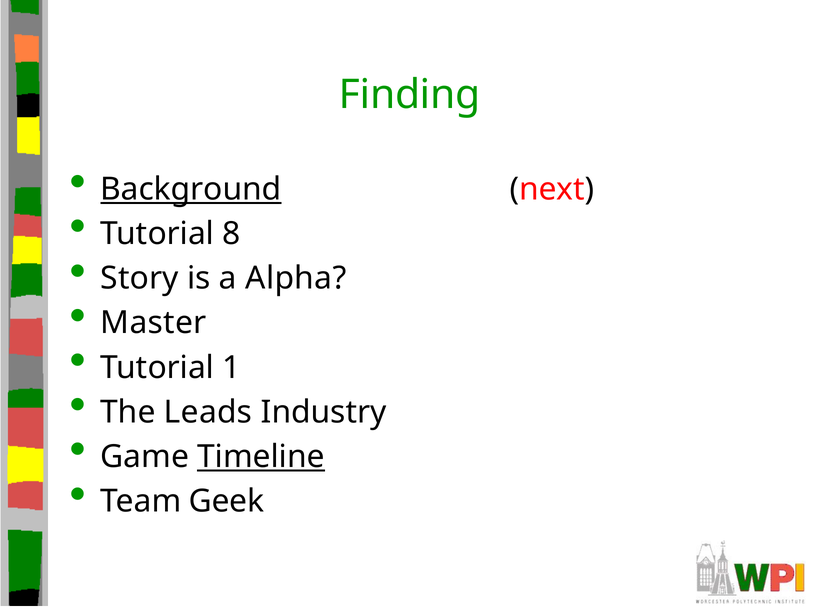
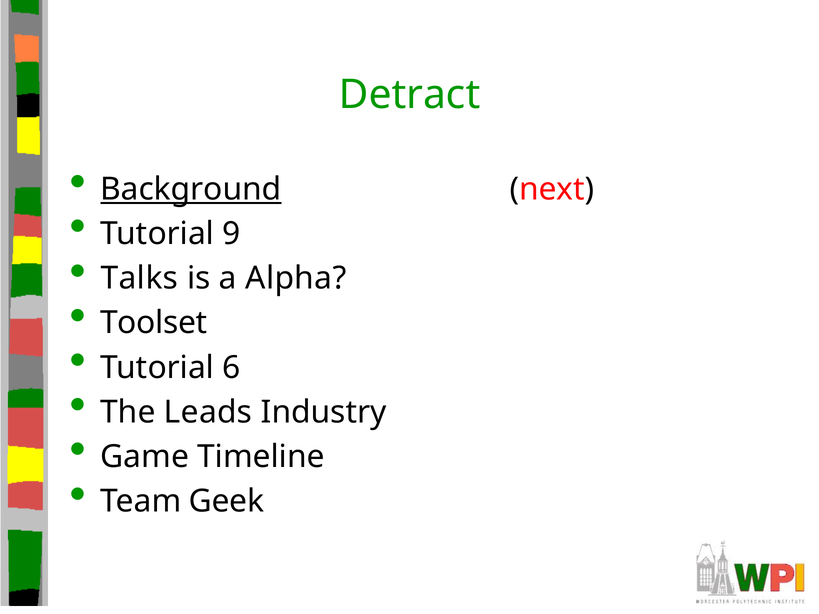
Finding: Finding -> Detract (410, 95)
8: 8 -> 9 (231, 234)
Story: Story -> Talks (139, 278)
Master: Master -> Toolset (154, 323)
1: 1 -> 6 (231, 368)
Timeline underline: present -> none (261, 457)
